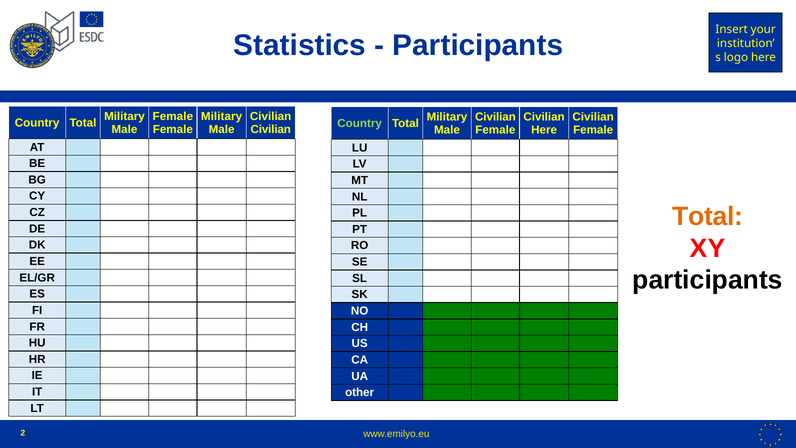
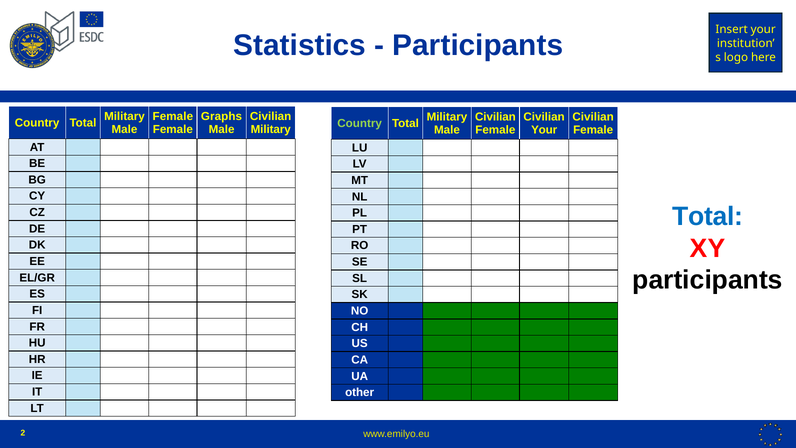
Military: Military -> Graphs (222, 116)
Civilian: Civilian -> Military (271, 129)
Here: Here -> Your (544, 130)
Total colour: orange -> blue (708, 216)
